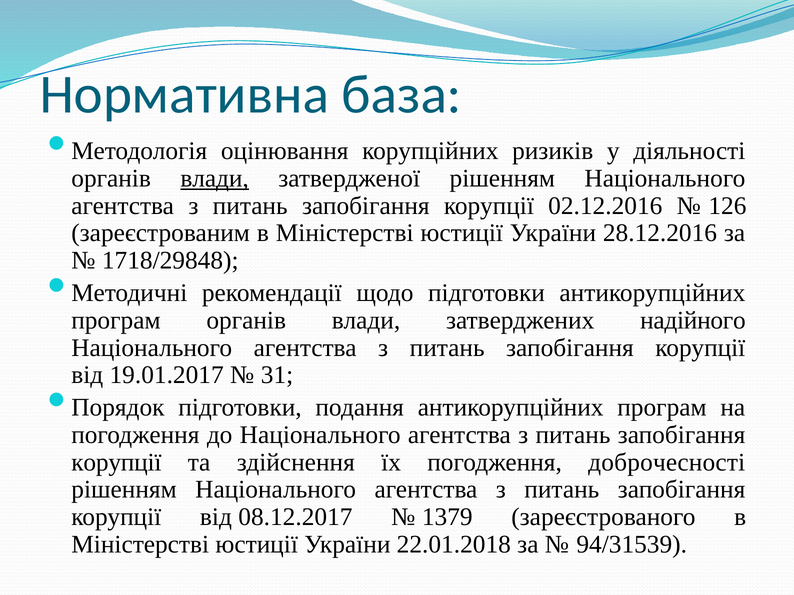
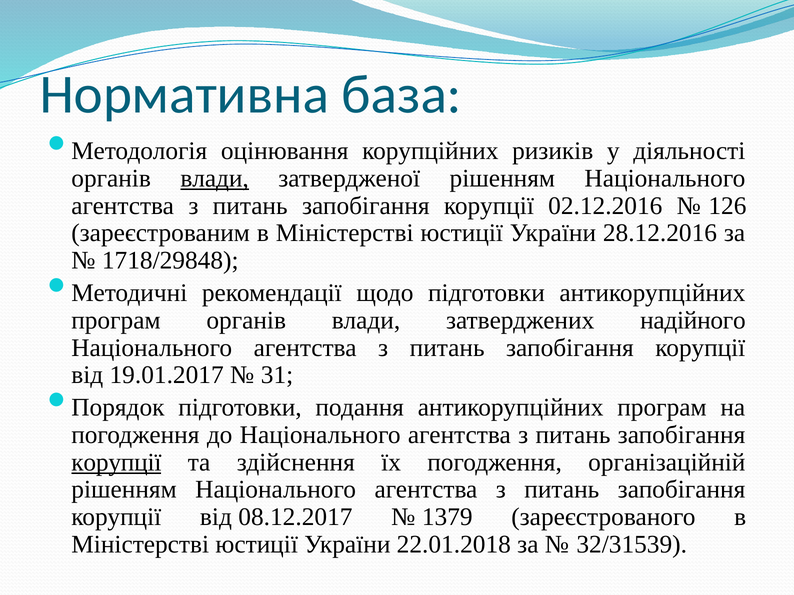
корупції underline: none -> present (116, 463)
доброчесності: доброчесності -> організаційній (667, 463)
94/31539: 94/31539 -> 32/31539 (632, 545)
